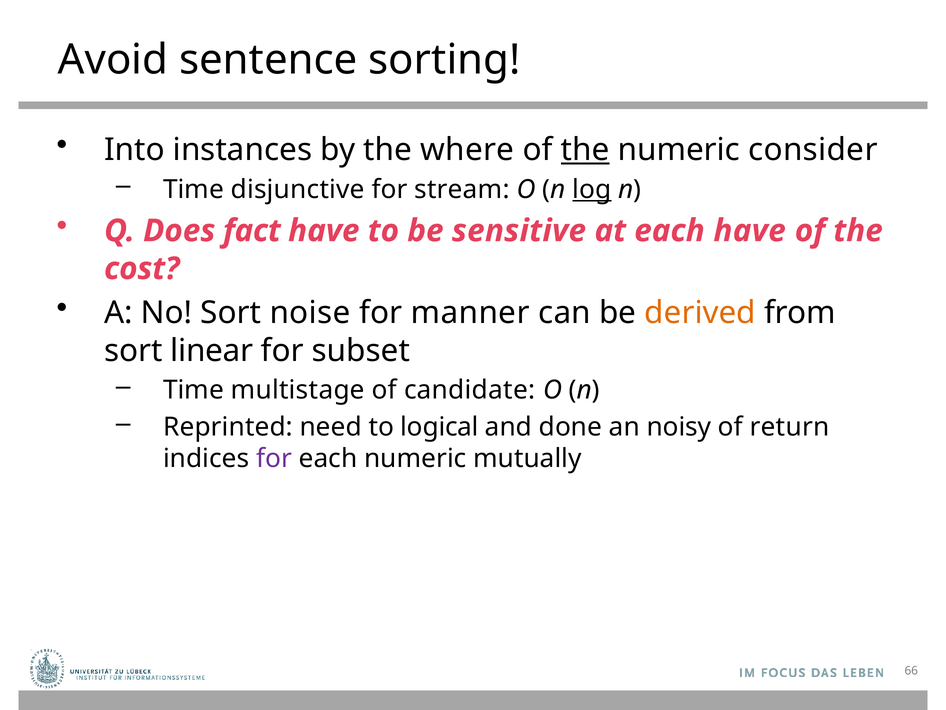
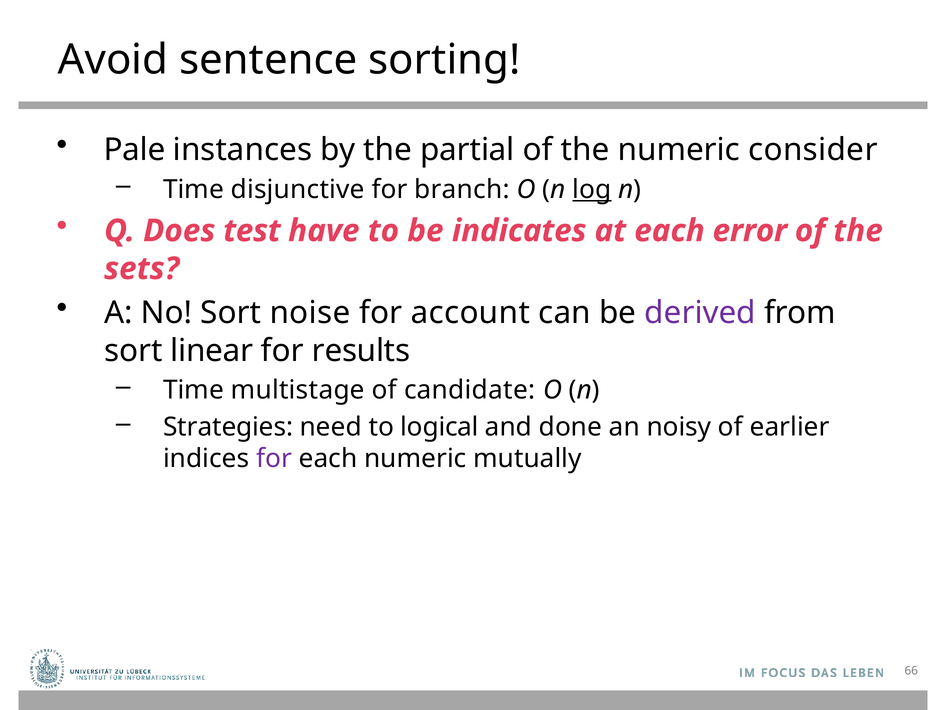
Into: Into -> Pale (135, 150)
where: where -> partial (467, 150)
the underline: present -> none (585, 150)
stream: stream -> branch (462, 189)
fact: fact -> test (252, 231)
sensitive: sensitive -> indicates (519, 231)
each have: have -> error (750, 231)
cost: cost -> sets (142, 268)
manner: manner -> account (470, 313)
derived colour: orange -> purple (700, 313)
subset: subset -> results (361, 350)
Reprinted: Reprinted -> Strategies (228, 427)
return: return -> earlier (790, 427)
